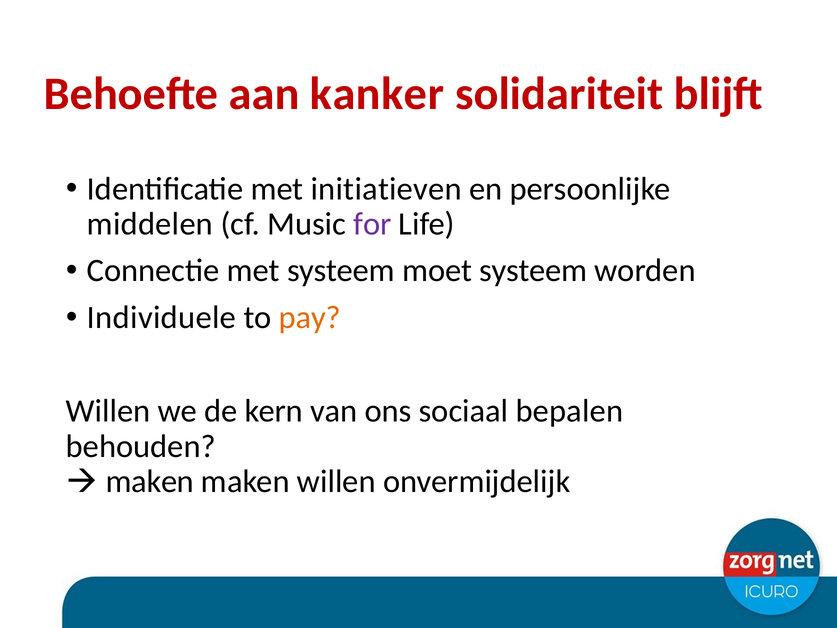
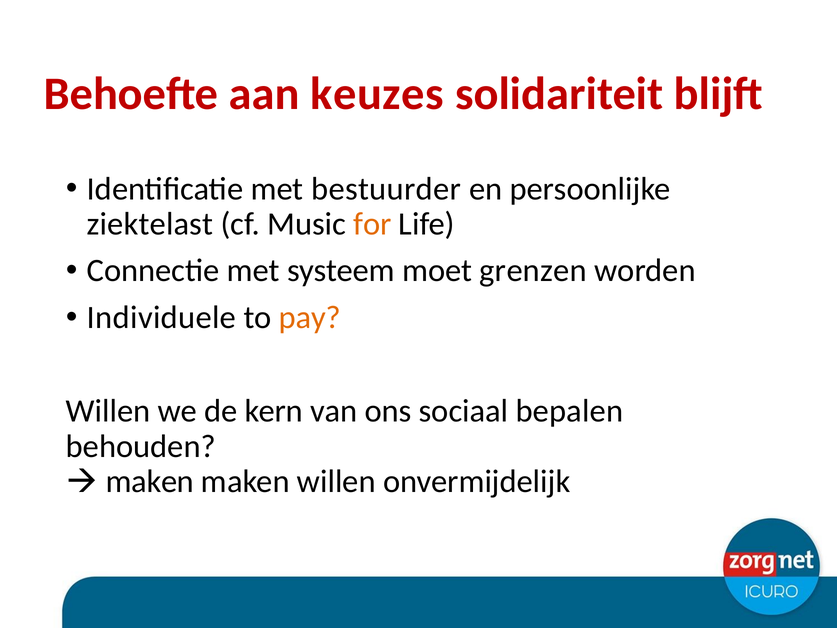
kanker: kanker -> keuzes (377, 94)
initiatieven: initiatieven -> bestuurder (386, 189)
middelen: middelen -> ziektelast (150, 224)
for colour: purple -> orange (372, 224)
moet systeem: systeem -> grenzen (533, 271)
